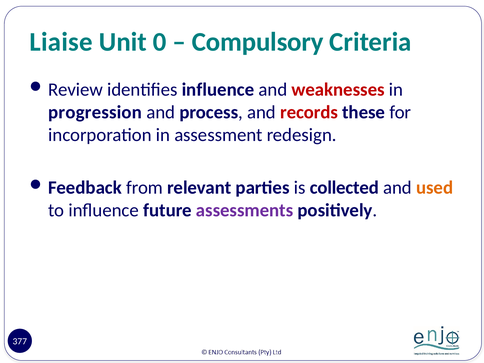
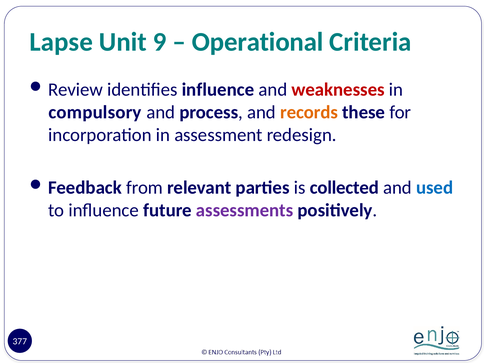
Liaise: Liaise -> Lapse (61, 42)
0: 0 -> 9 (160, 42)
Compulsory: Compulsory -> Operational (258, 42)
progression: progression -> compulsory (95, 112)
records colour: red -> orange (309, 112)
used colour: orange -> blue (435, 188)
